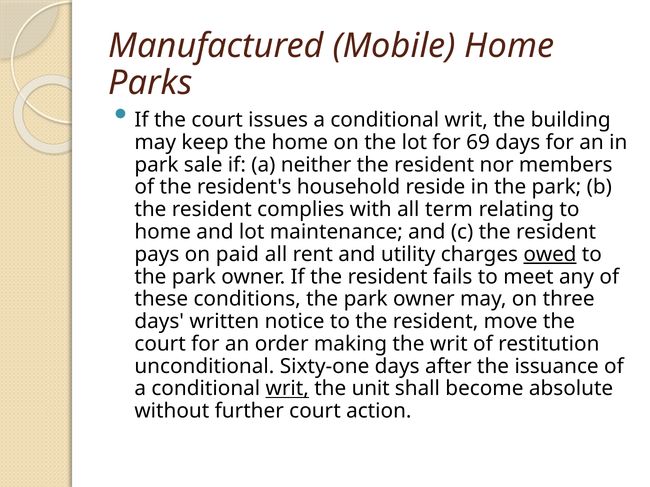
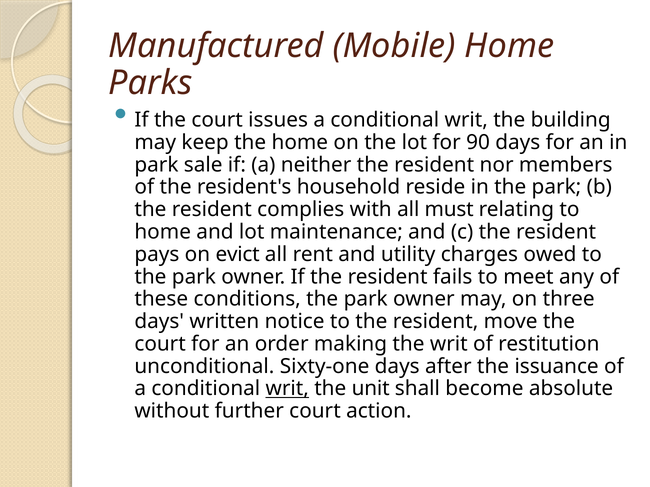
69: 69 -> 90 (478, 142)
term: term -> must (449, 210)
paid: paid -> evict (238, 255)
owed underline: present -> none (550, 255)
